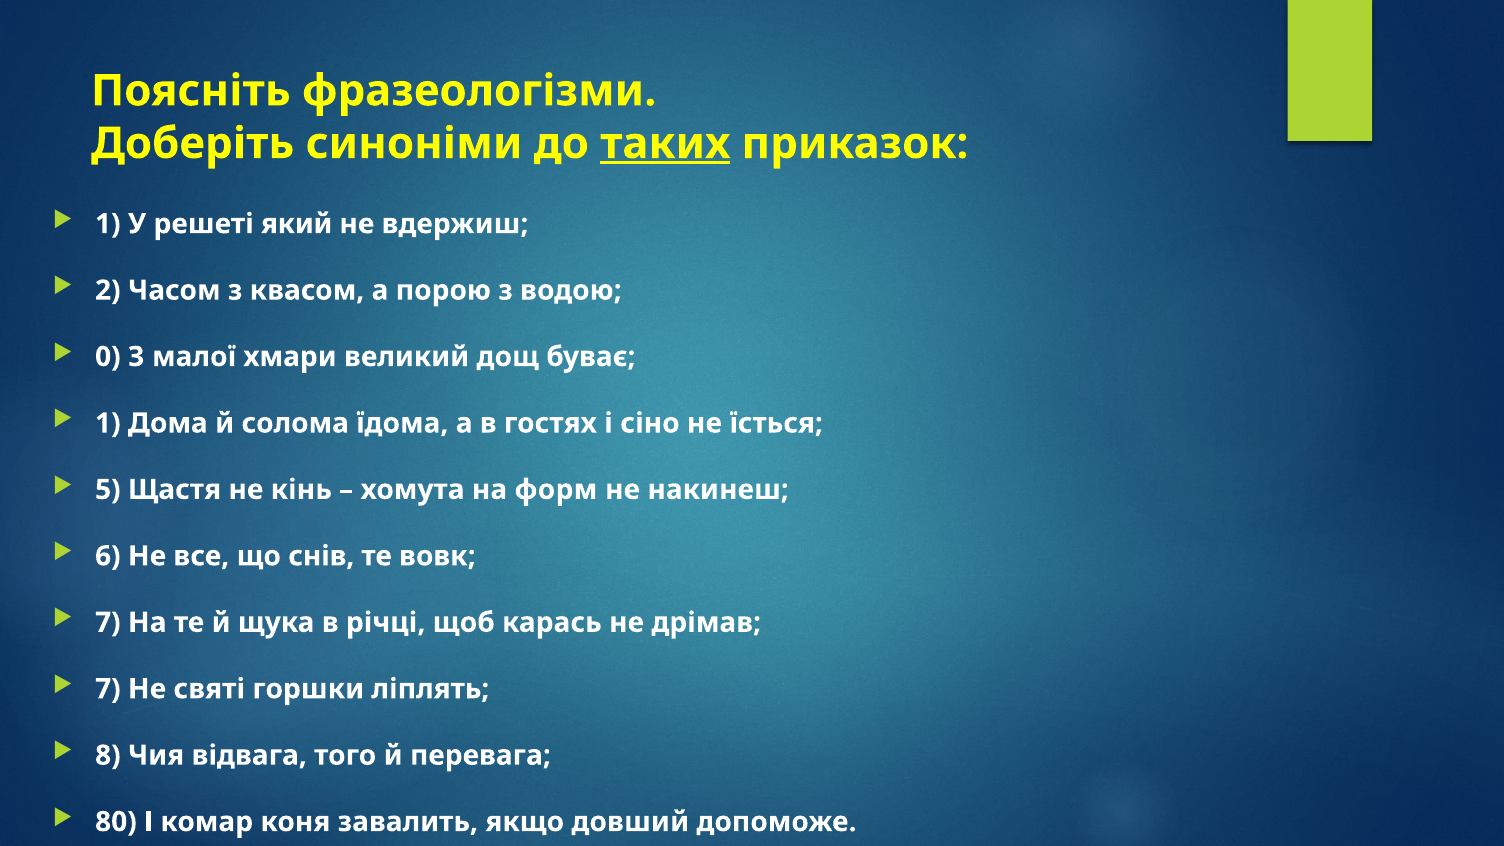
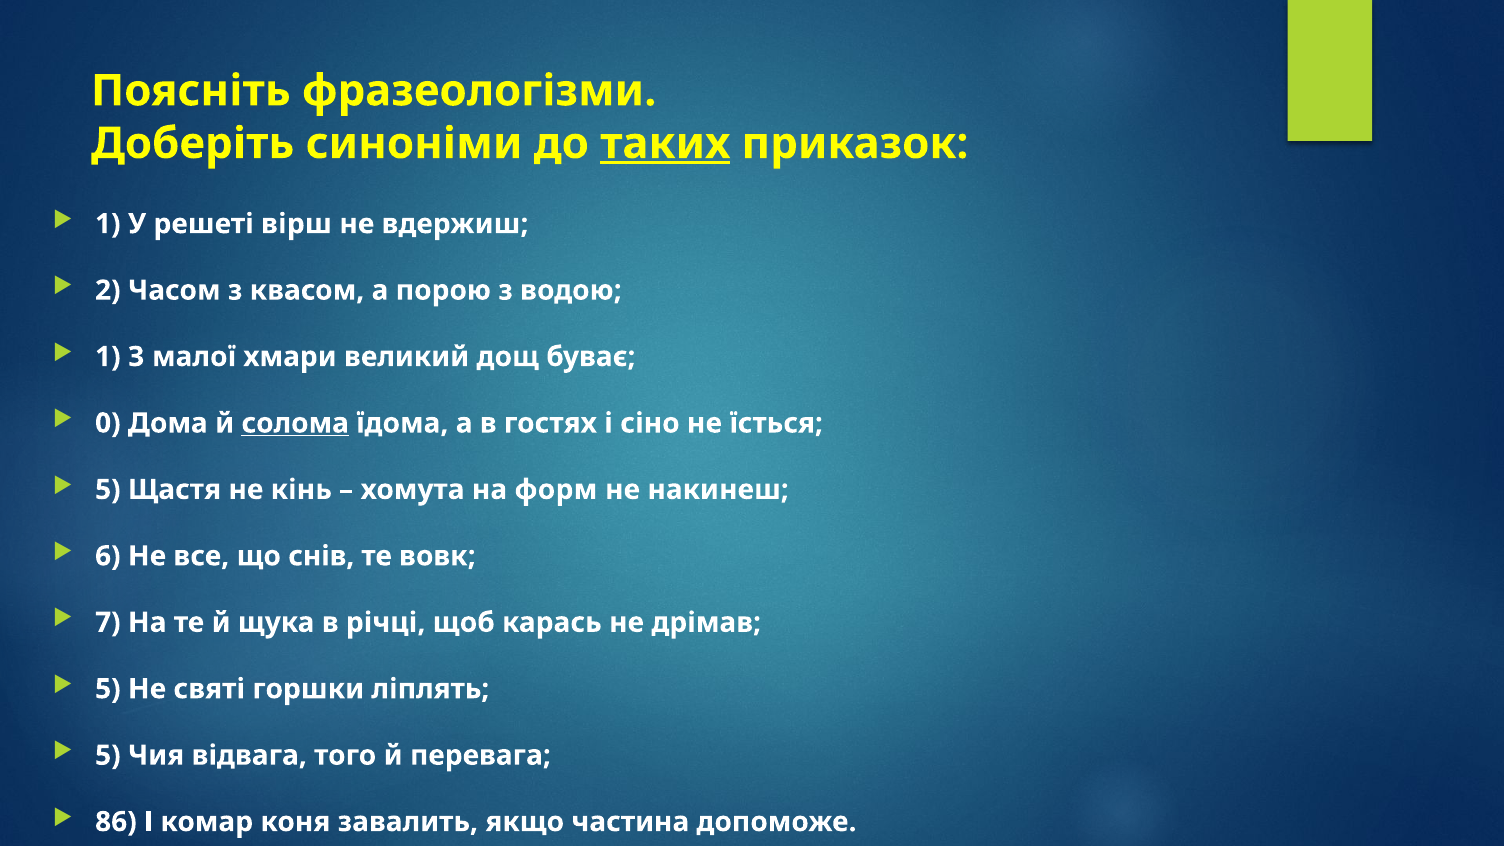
який: який -> вірш (296, 224)
0: 0 -> 1 (108, 357)
1: 1 -> 0 (108, 423)
солома underline: none -> present (295, 423)
7: 7 -> 5 (108, 689)
8: 8 -> 5 (108, 755)
80: 80 -> 86 (116, 822)
довший: довший -> частина (630, 822)
